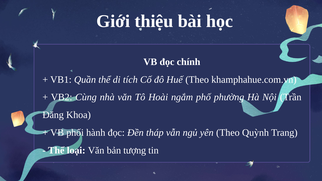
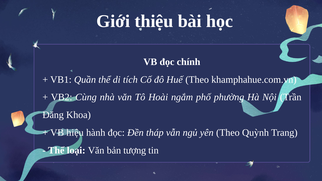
phối: phối -> hiệu (75, 133)
